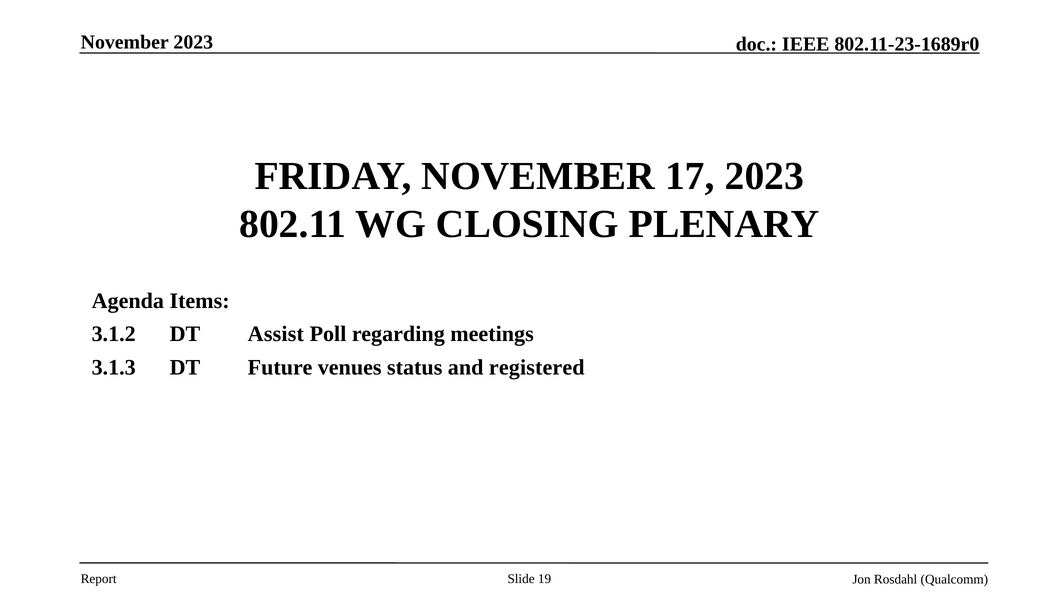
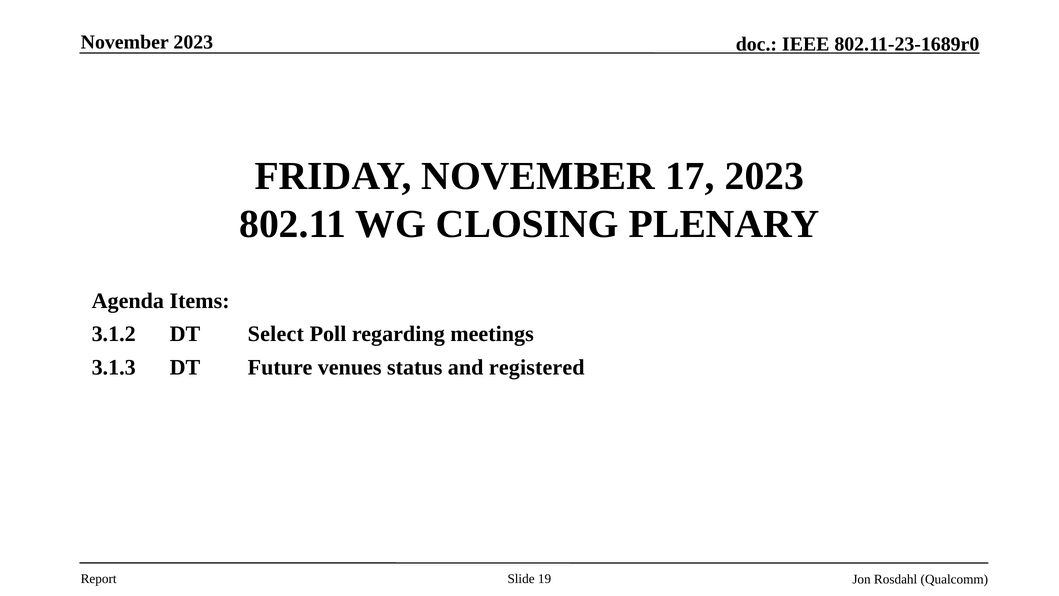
Assist: Assist -> Select (276, 334)
